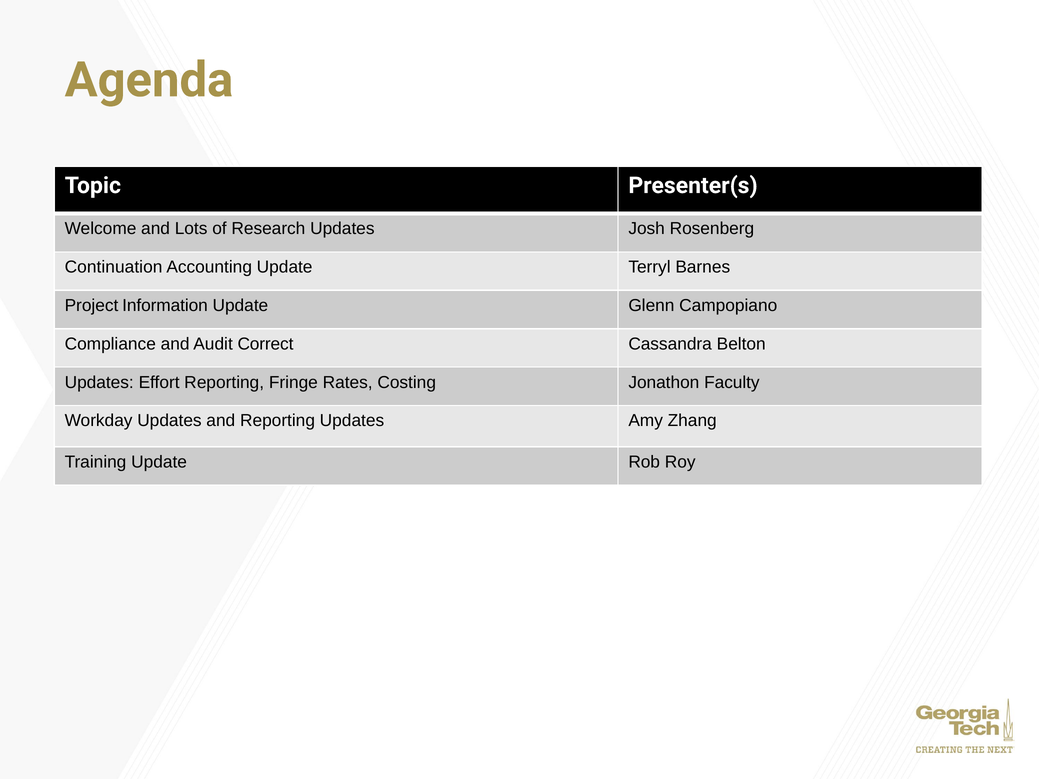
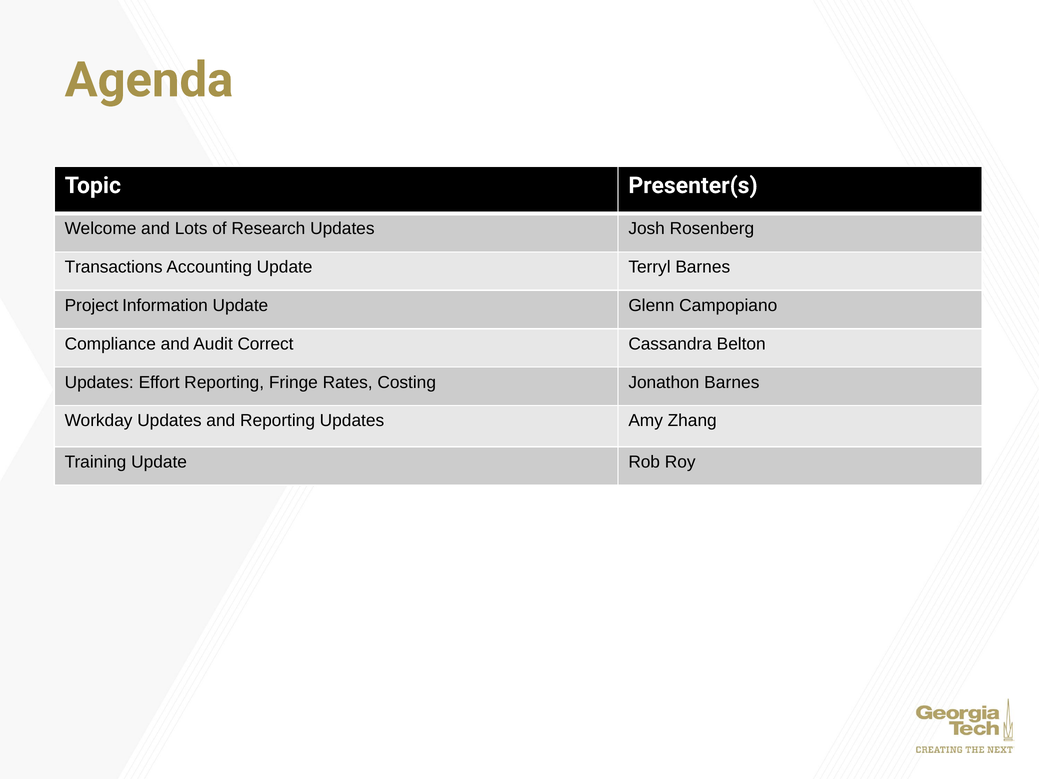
Continuation: Continuation -> Transactions (114, 267)
Jonathon Faculty: Faculty -> Barnes (732, 382)
